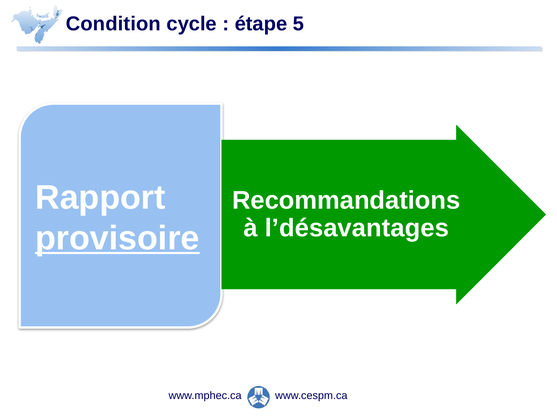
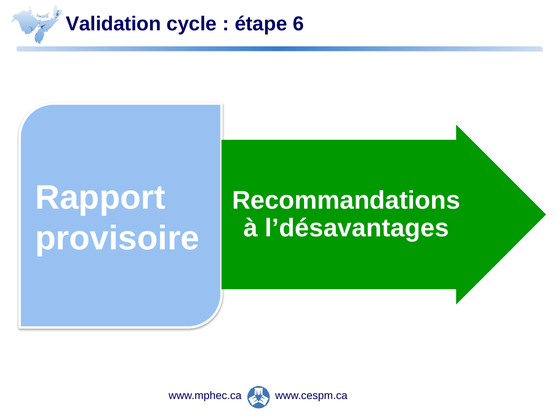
Condition: Condition -> Validation (113, 24)
5: 5 -> 6 (298, 24)
provisoire underline: present -> none (117, 238)
